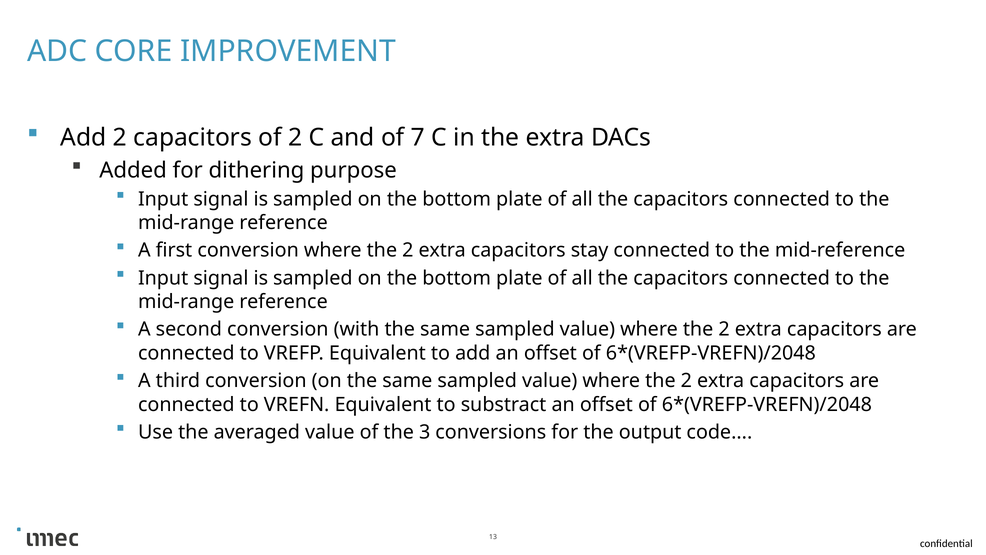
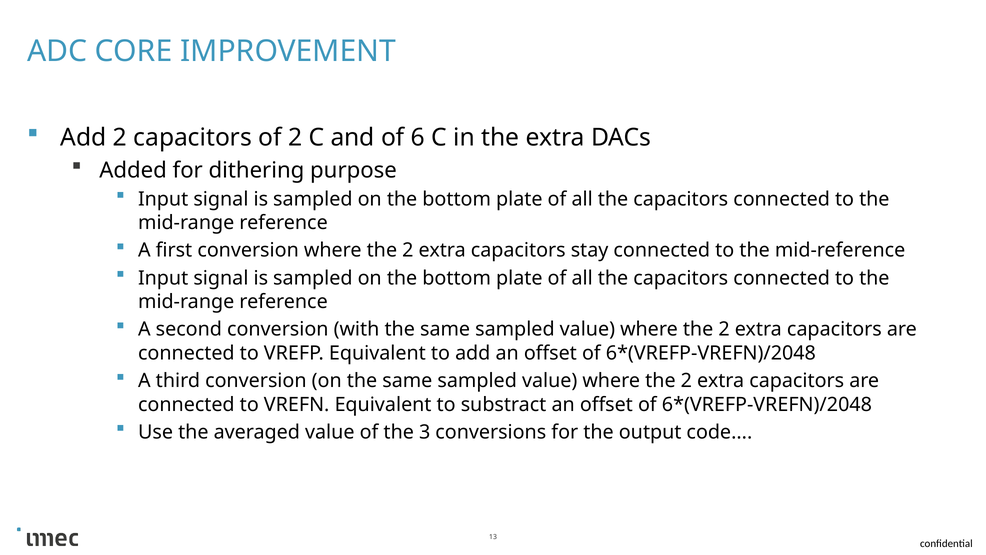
7: 7 -> 6 (418, 138)
